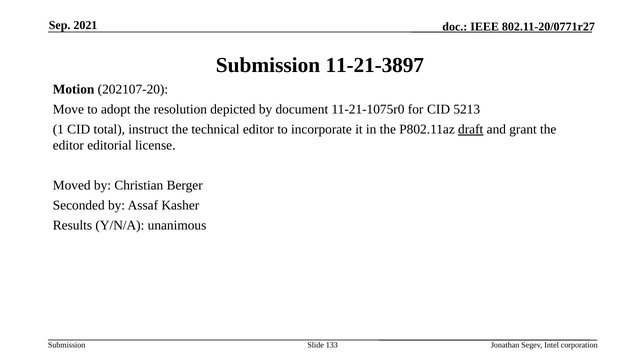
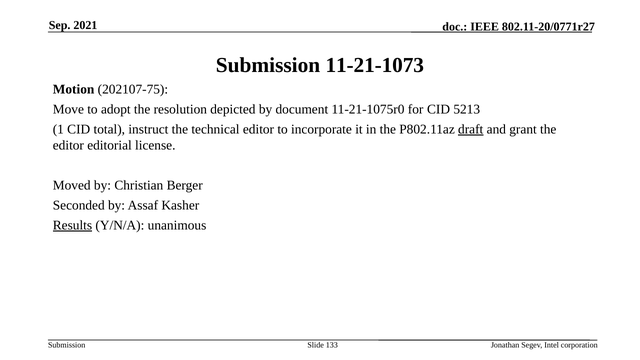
11-21-3897: 11-21-3897 -> 11-21-1073 (375, 65)
202107-20: 202107-20 -> 202107-75 (133, 89)
Results underline: none -> present (72, 225)
